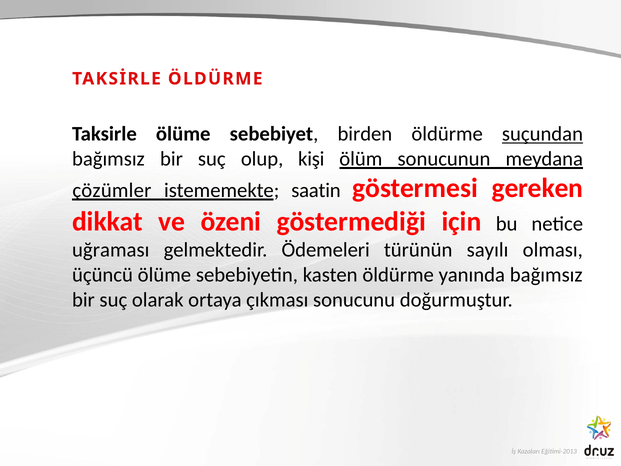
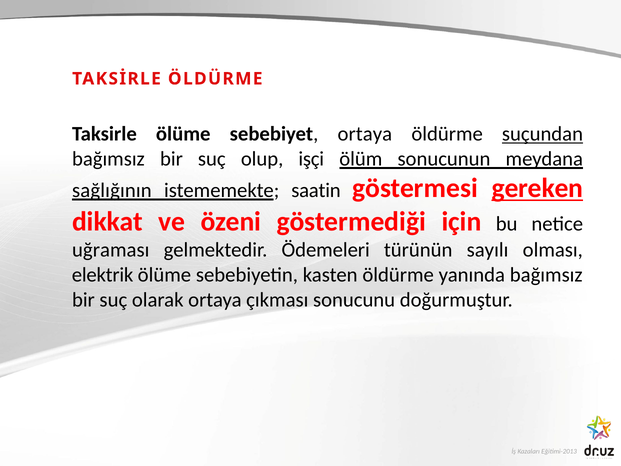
sebebiyet birden: birden -> ortaya (365, 134)
kişi: kişi -> işçi (311, 159)
çözümler: çözümler -> sağlığının (112, 190)
gereken underline: none -> present (537, 188)
üçüncü: üçüncü -> elektrik (103, 275)
